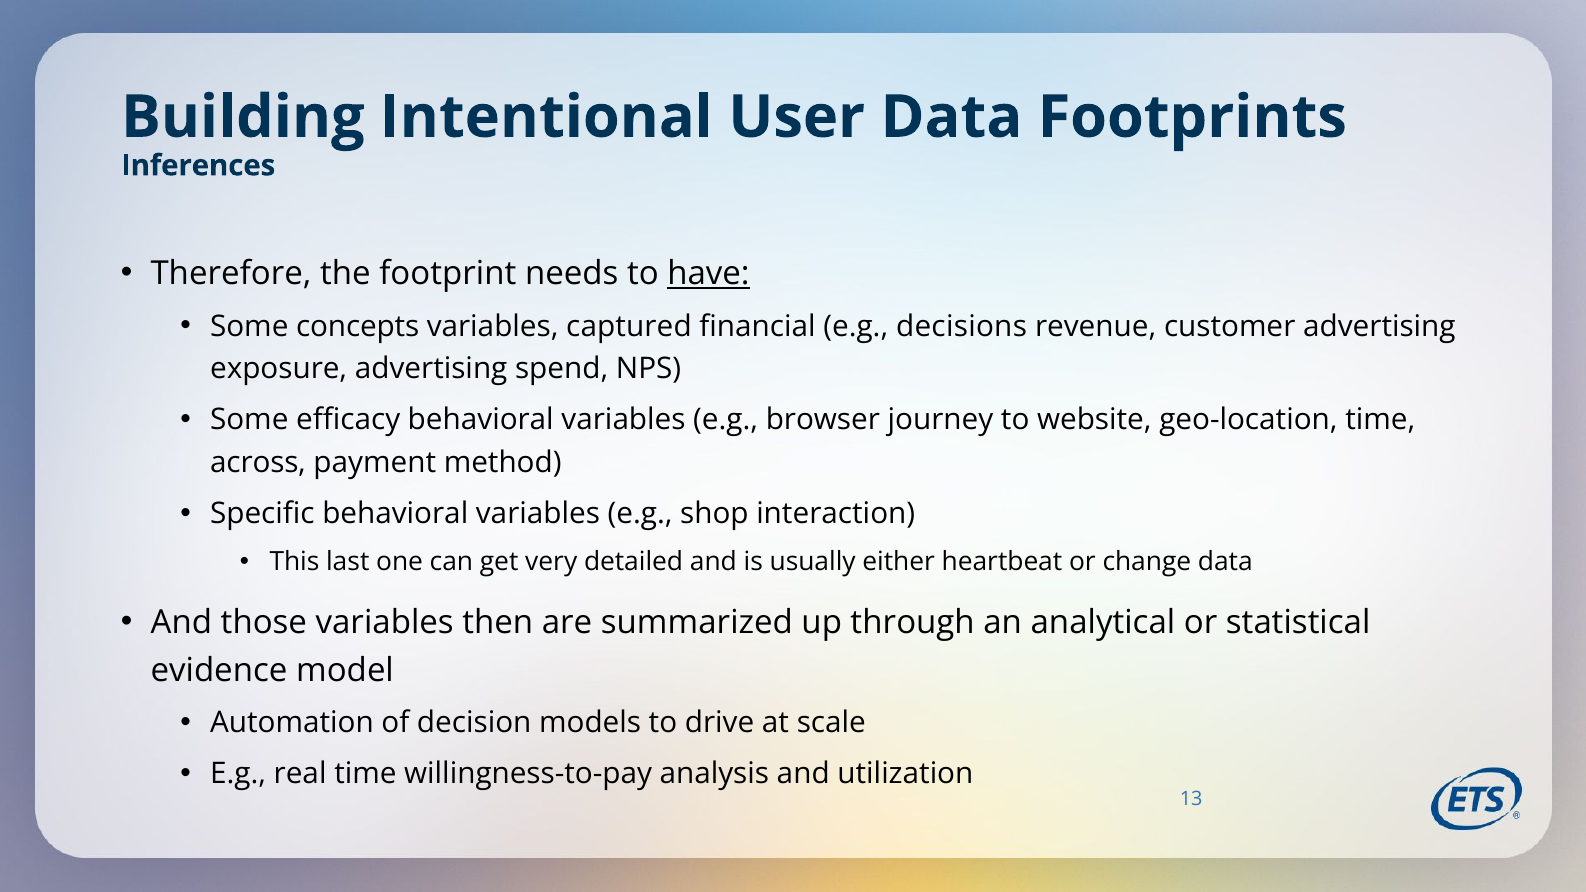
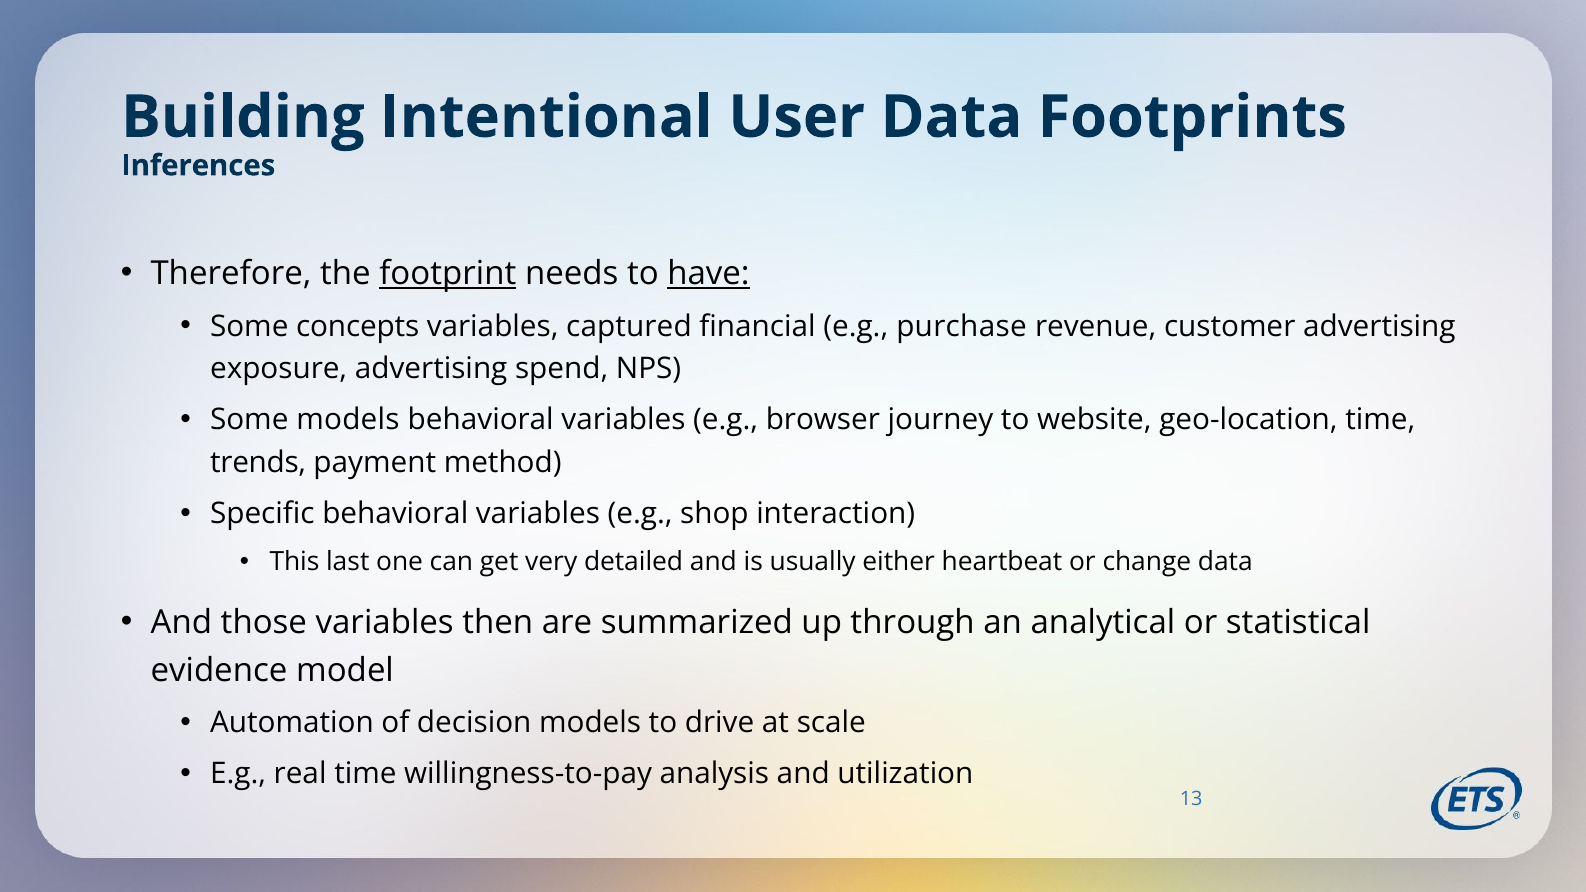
footprint underline: none -> present (448, 273)
decisions: decisions -> purchase (961, 326)
Some efficacy: efficacy -> models (348, 420)
across: across -> trends (258, 463)
